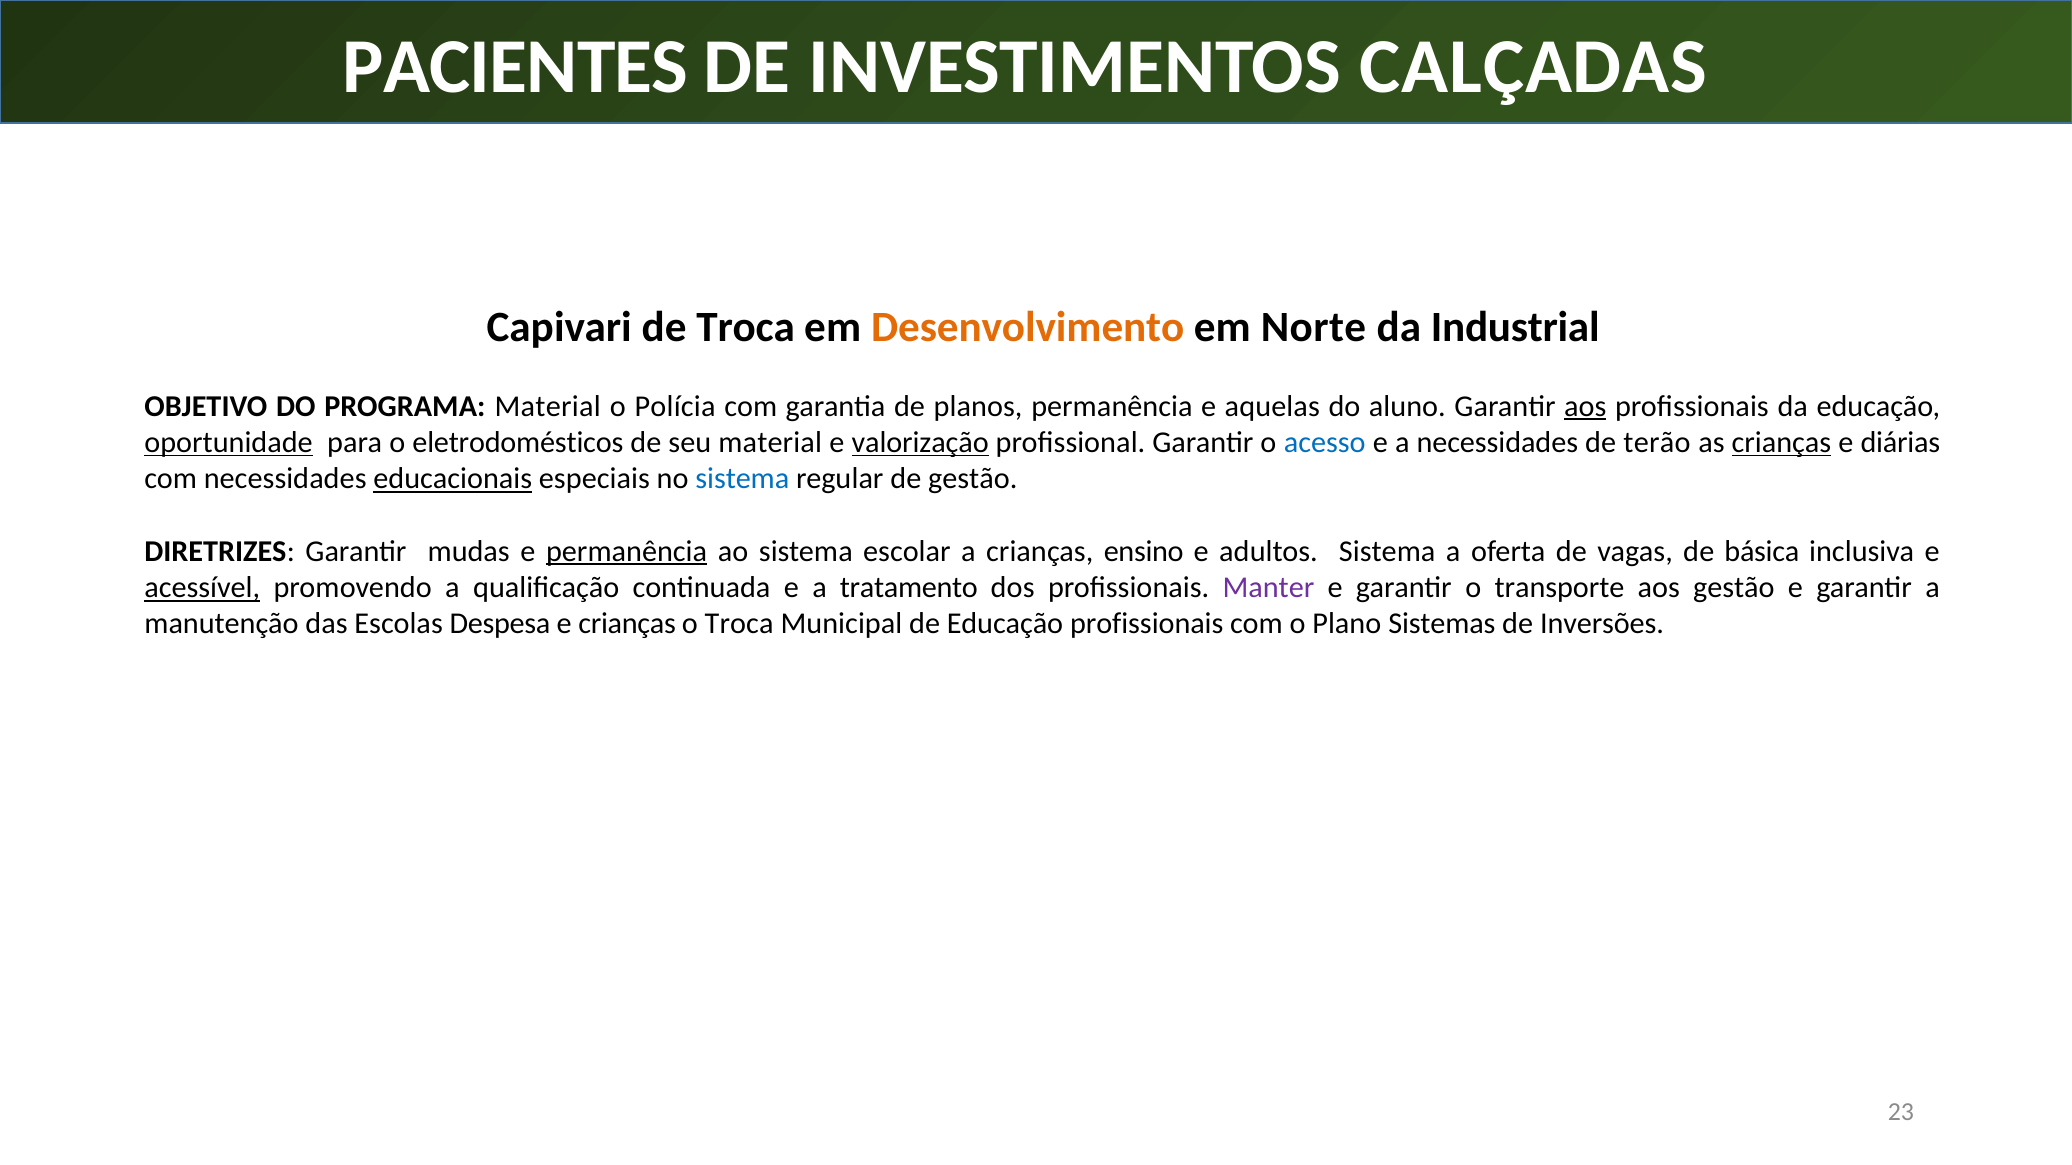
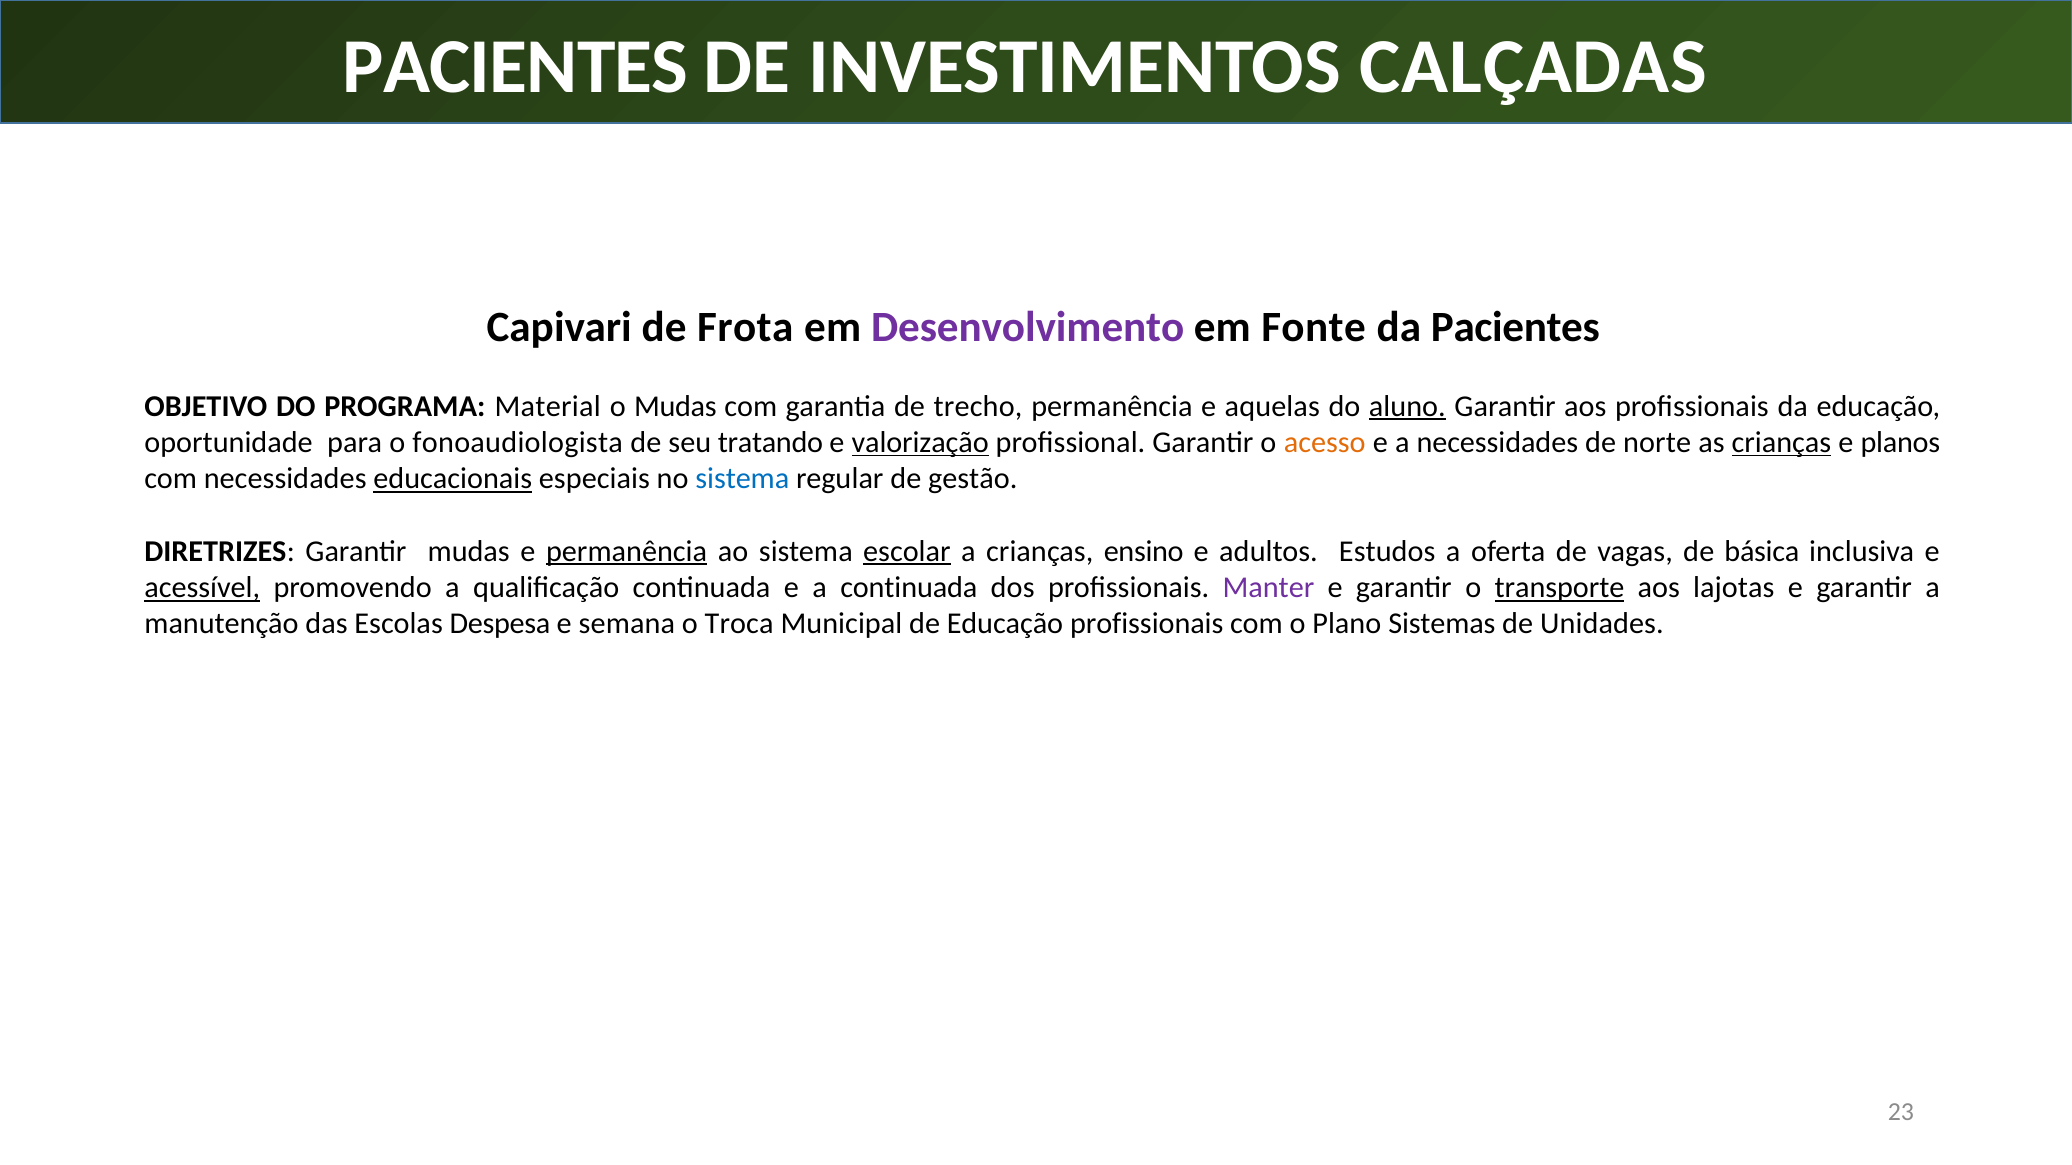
de Troca: Troca -> Frota (745, 327)
Desenvolvimento colour: orange -> purple (1028, 327)
Norte: Norte -> Fonte (1314, 327)
da Industrial: Industrial -> Pacientes (1515, 327)
o Polícia: Polícia -> Mudas (675, 406)
planos: planos -> trecho (978, 406)
aluno underline: none -> present (1407, 406)
aos underline: present -> none (1585, 406)
oportunidade underline: present -> none (229, 443)
eletrodomésticos: eletrodomésticos -> fonoaudiologista (518, 443)
seu material: material -> tratando (770, 443)
acesso colour: blue -> orange (1325, 443)
terão: terão -> norte (1657, 443)
diárias: diárias -> planos (1900, 443)
escolar underline: none -> present (907, 552)
adultos Sistema: Sistema -> Estudos (1387, 552)
a tratamento: tratamento -> continuada (909, 588)
transporte underline: none -> present (1560, 588)
aos gestão: gestão -> lajotas (1734, 588)
e crianças: crianças -> semana (627, 624)
Inversões: Inversões -> Unidades (1602, 624)
